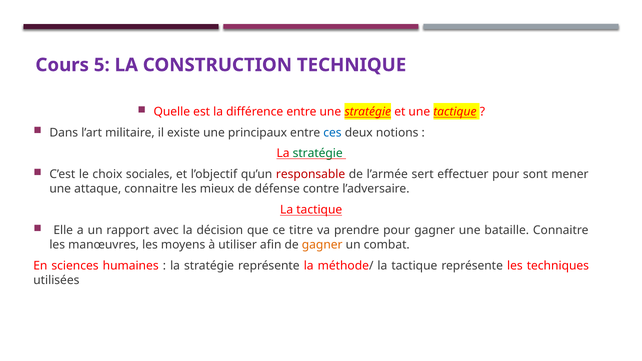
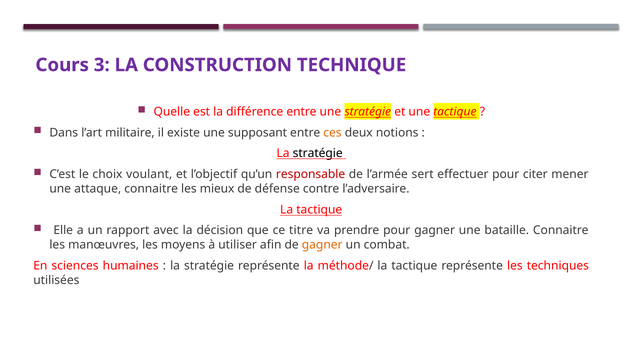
5: 5 -> 3 (102, 65)
principaux: principaux -> supposant (258, 133)
ces colour: blue -> orange (332, 133)
stratégie colour: green -> black (318, 153)
sociales: sociales -> voulant (149, 174)
sont: sont -> citer (535, 174)
